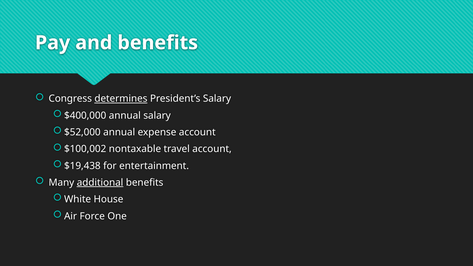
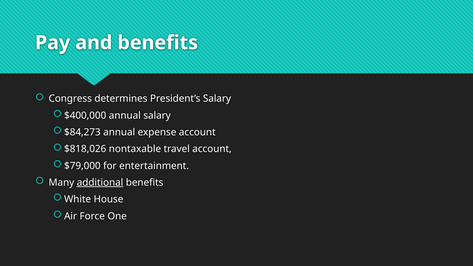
determines underline: present -> none (121, 99)
$52,000: $52,000 -> $84,273 (82, 132)
$100,002: $100,002 -> $818,026 (85, 149)
$19,438: $19,438 -> $79,000 (82, 166)
